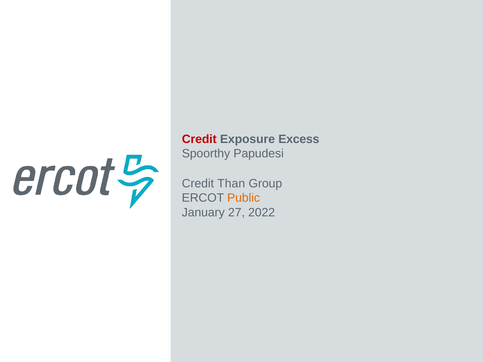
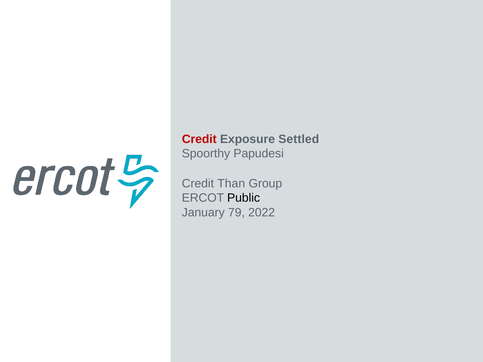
Excess: Excess -> Settled (299, 139)
Public colour: orange -> black (244, 198)
27: 27 -> 79 (236, 213)
